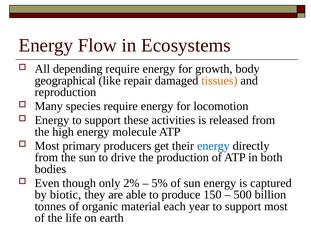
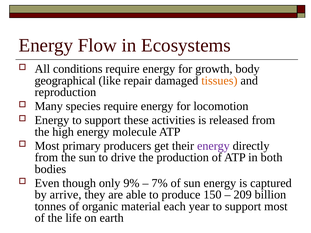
depending: depending -> conditions (78, 69)
energy colour: blue -> purple (213, 146)
2%: 2% -> 9% (131, 183)
5%: 5% -> 7% (160, 183)
biotic: biotic -> arrive (66, 195)
500: 500 -> 209 (243, 195)
